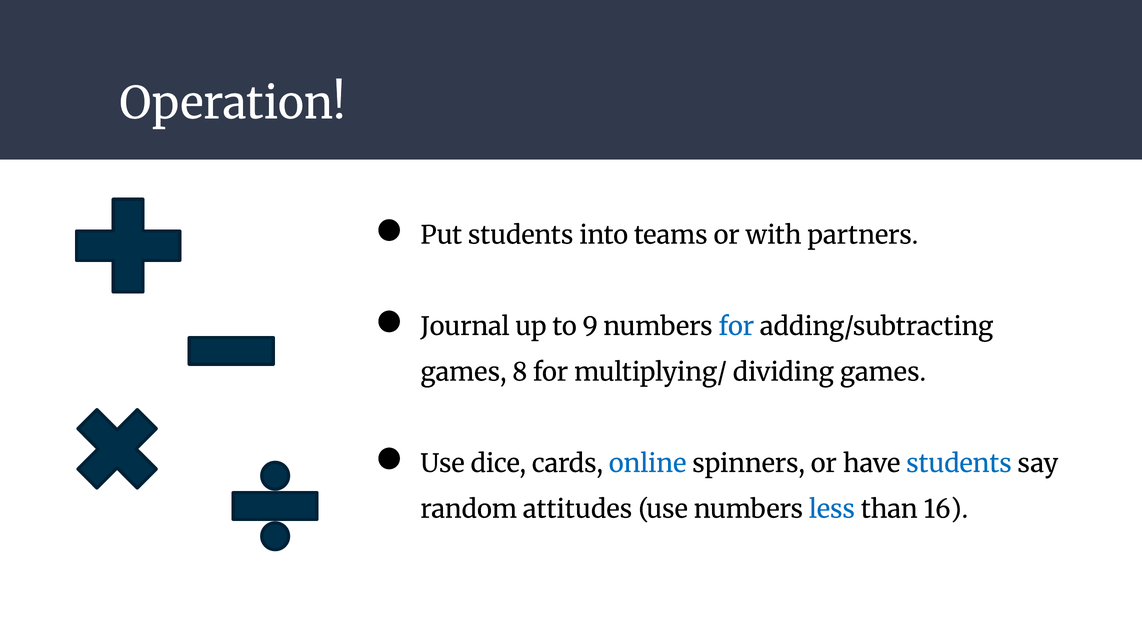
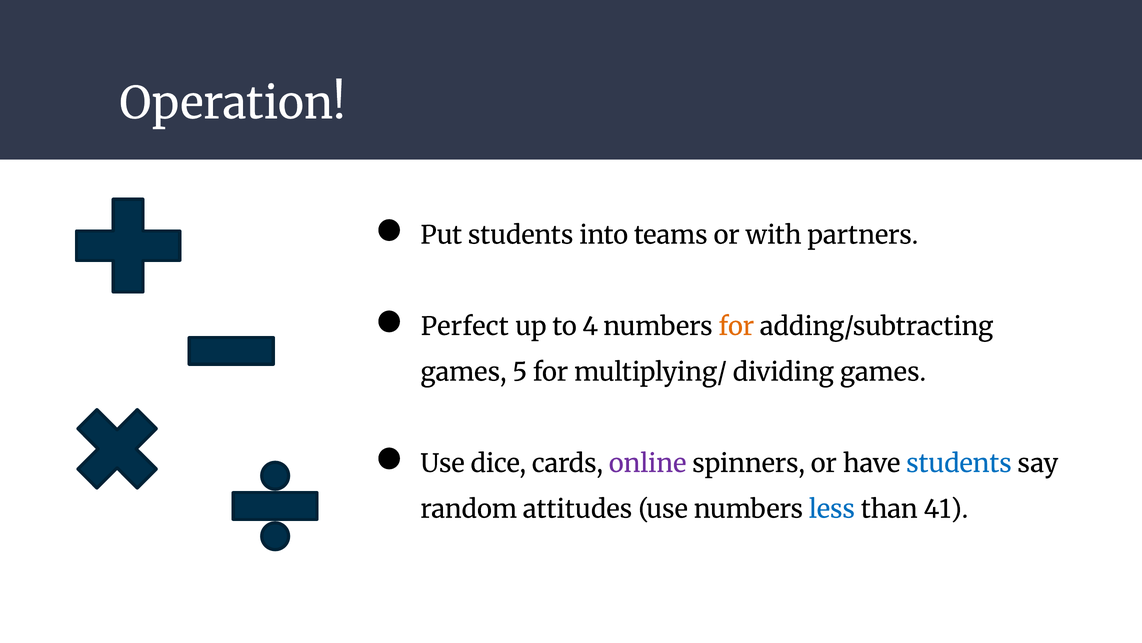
Journal: Journal -> Perfect (465, 326)
9: 9 -> 4 (590, 326)
for colour: blue -> orange (736, 326)
8: 8 -> 5 (520, 372)
online colour: blue -> purple (648, 463)
16: 16 -> 41 (946, 509)
